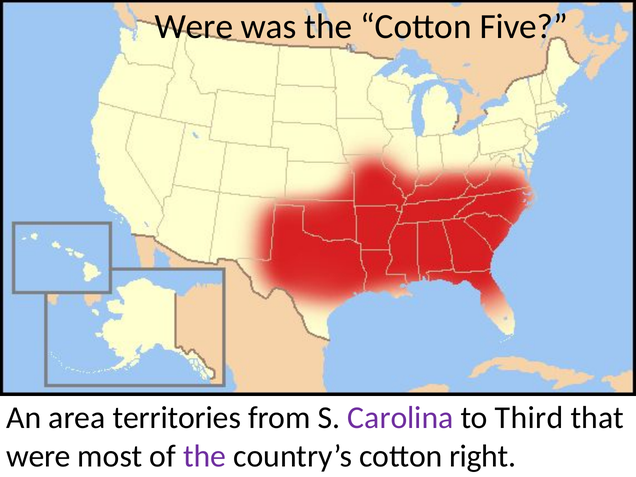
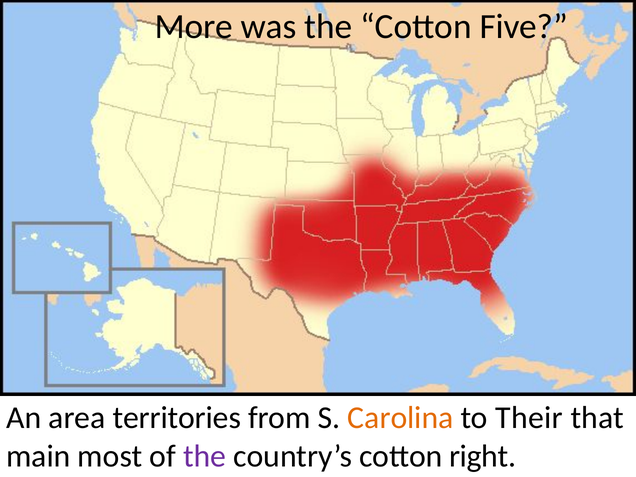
Were: Were -> More (194, 27)
Carolina colour: purple -> orange (400, 418)
Third: Third -> Their (529, 418)
were: were -> main (38, 456)
